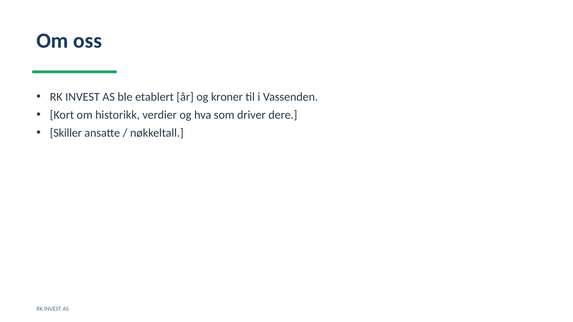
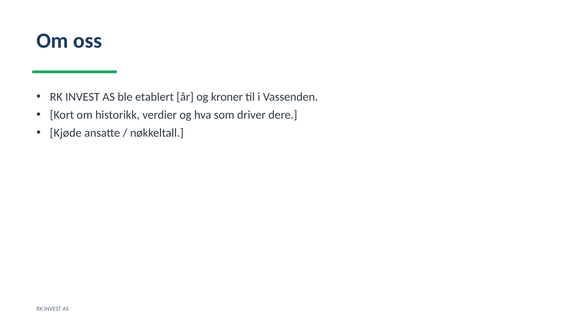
Skiller: Skiller -> Kjøde (66, 133)
